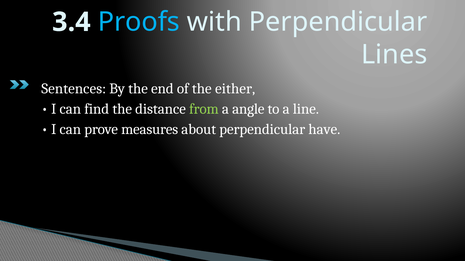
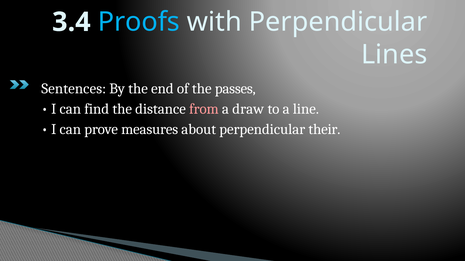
either: either -> passes (235, 89)
from colour: light green -> pink (204, 109)
angle: angle -> draw (248, 109)
have: have -> their (324, 130)
